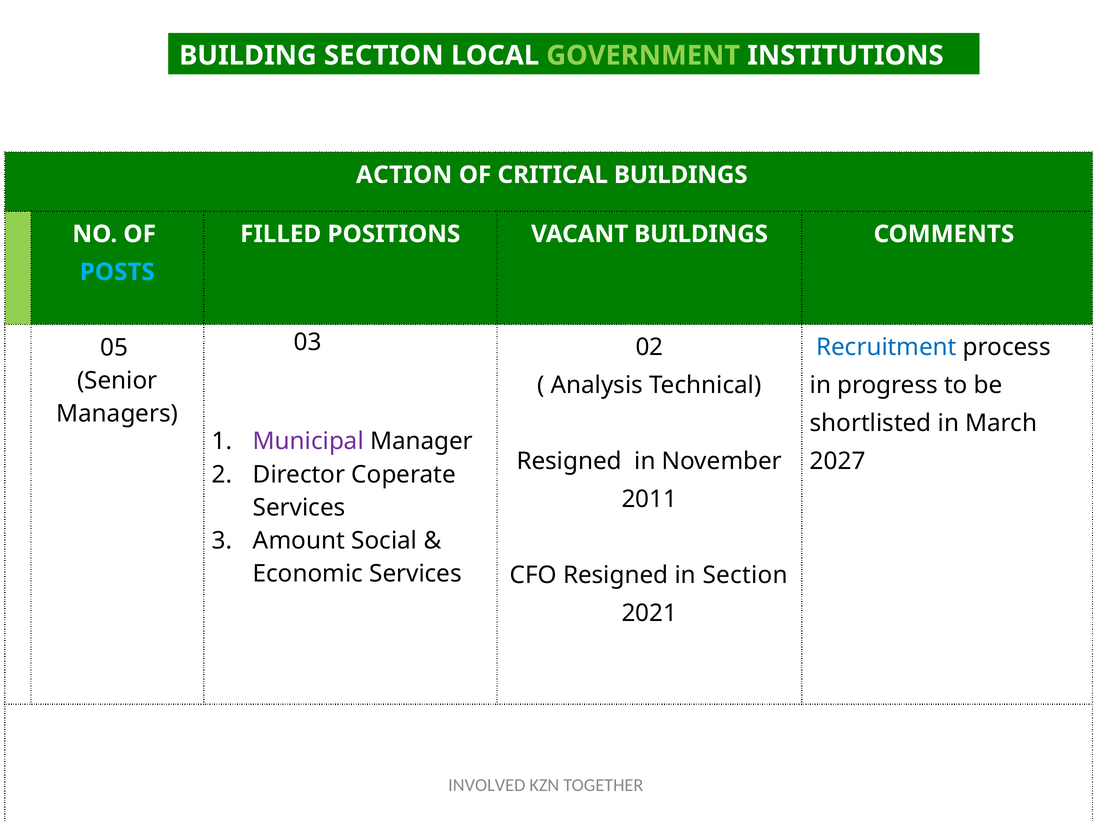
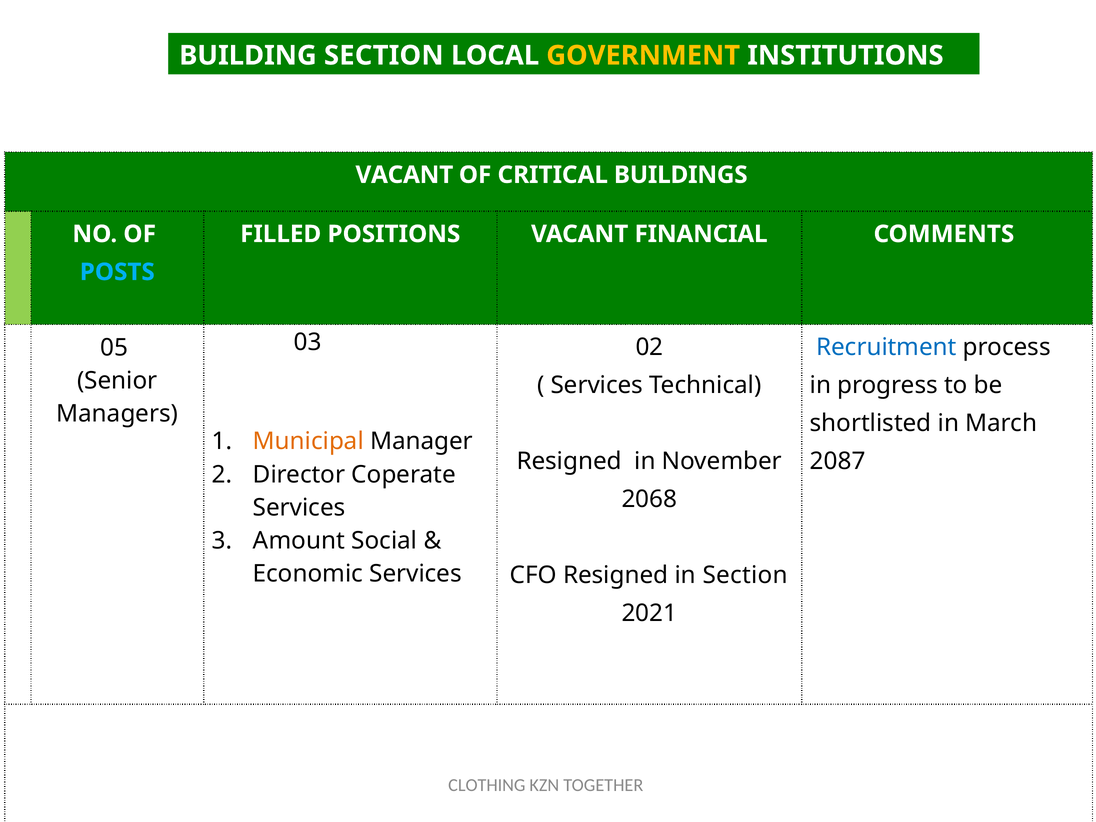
GOVERNMENT colour: light green -> yellow (643, 56)
ACTION: ACTION -> VACANT (404, 175)
VACANT BUILDINGS: BUILDINGS -> FINANCIAL (701, 234)
Analysis: Analysis -> Services (597, 385)
Municipal colour: purple -> orange (308, 441)
2027: 2027 -> 2087 (838, 461)
2011: 2011 -> 2068 (649, 499)
INVOLVED: INVOLVED -> CLOTHING (487, 785)
